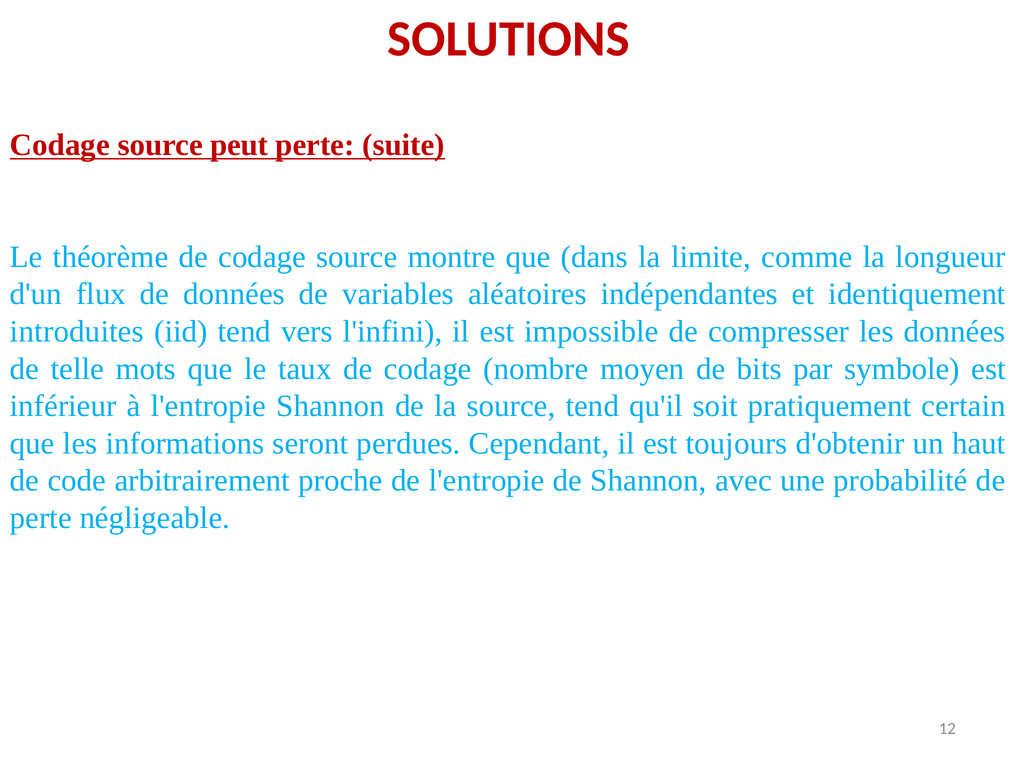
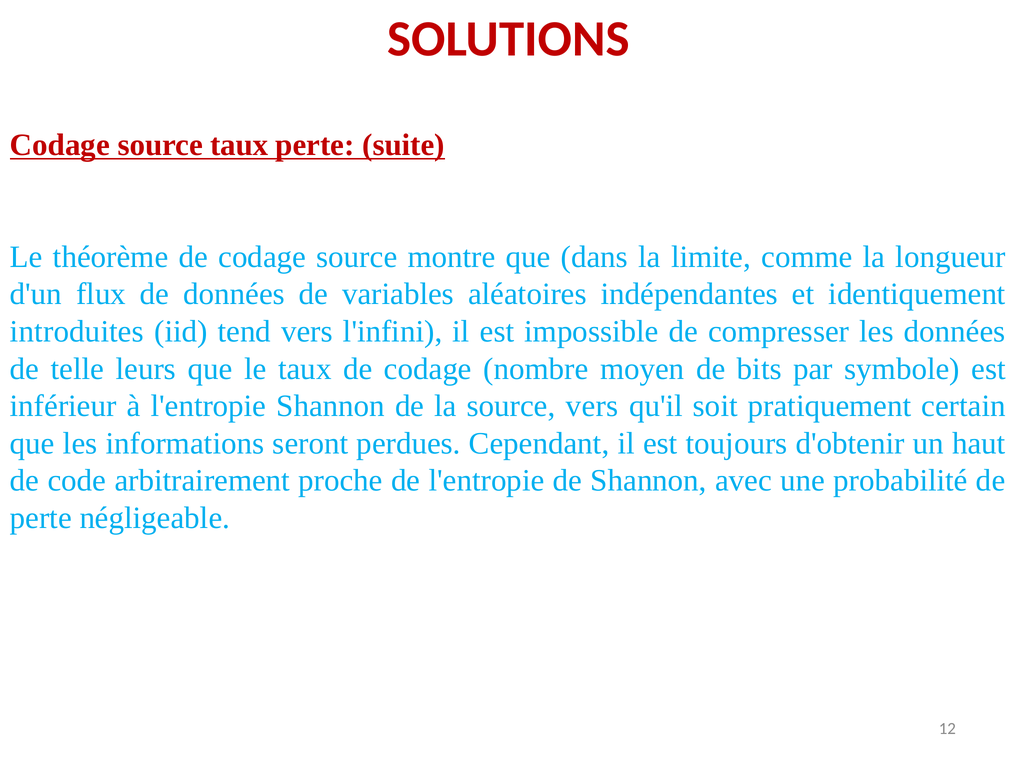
source peut: peut -> taux (239, 145)
mots: mots -> leurs (146, 369)
source tend: tend -> vers (592, 406)
